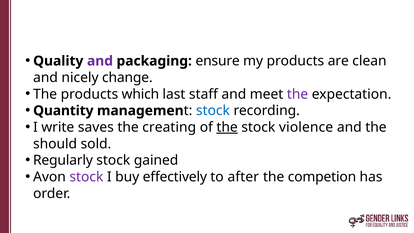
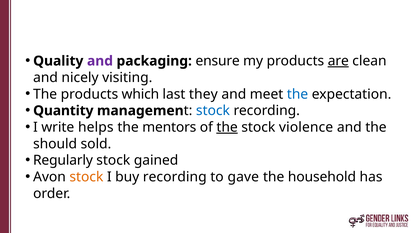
are underline: none -> present (338, 61)
change: change -> visiting (127, 77)
staff: staff -> they (203, 94)
the colour: purple -> blue (298, 94)
saves: saves -> helps (96, 127)
creating: creating -> mentors (169, 127)
stock colour: purple -> orange (86, 177)
buy effectively: effectively -> recording (175, 177)
after: after -> gave (243, 177)
competion: competion -> household (322, 177)
